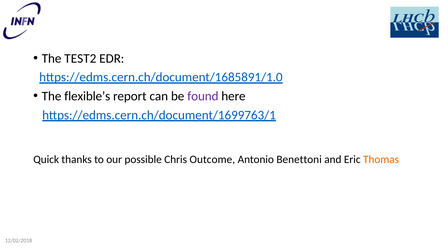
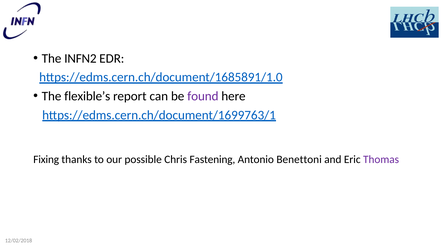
TEST2: TEST2 -> INFN2 (80, 58)
Quick: Quick -> Fixing (46, 159)
Outcome: Outcome -> Fastening (212, 159)
Thomas colour: orange -> purple (381, 159)
